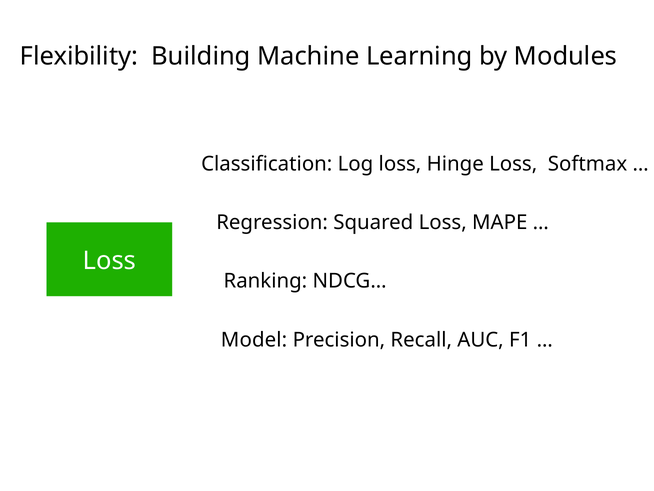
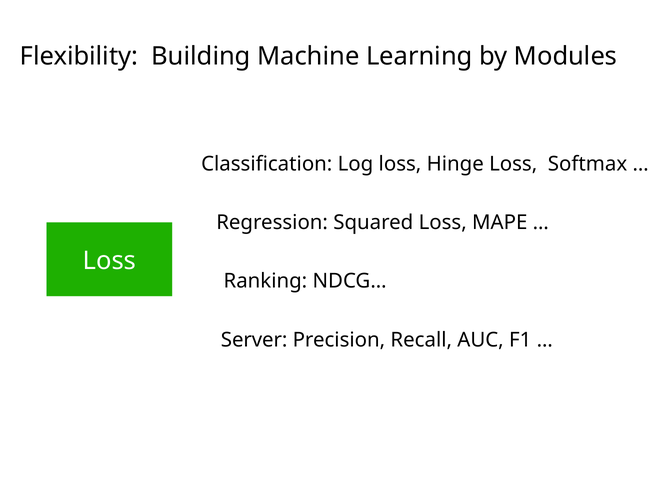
Model: Model -> Server (254, 339)
